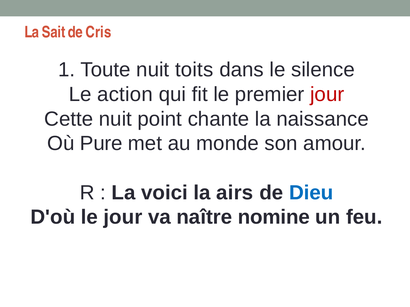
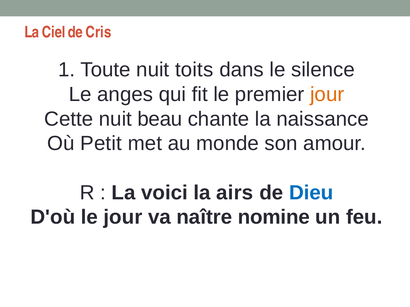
Sait: Sait -> Ciel (54, 32)
action: action -> anges (125, 95)
jour colour: red -> orange (327, 95)
point: point -> beau (160, 119)
Pure: Pure -> Petit (101, 144)
